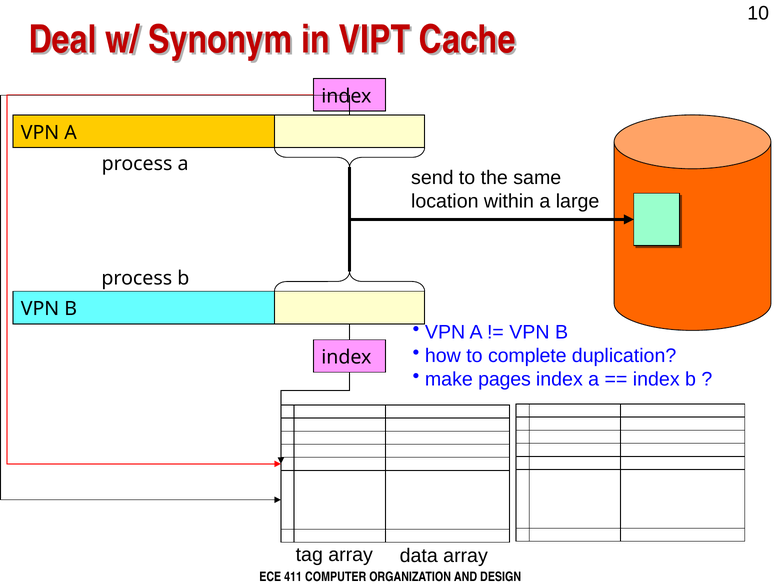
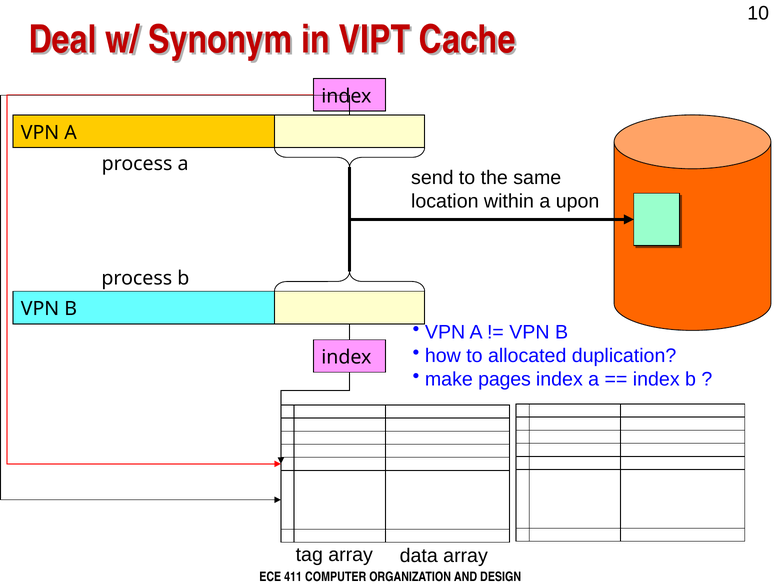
large: large -> upon (578, 201)
complete: complete -> allocated (527, 356)
